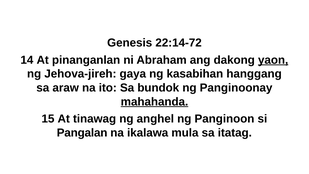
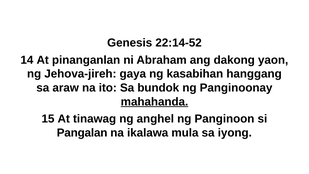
22:14-72: 22:14-72 -> 22:14-52 (179, 43)
yaon underline: present -> none (273, 60)
itatag: itatag -> iyong (235, 133)
